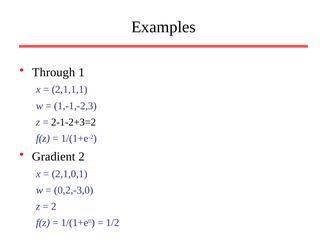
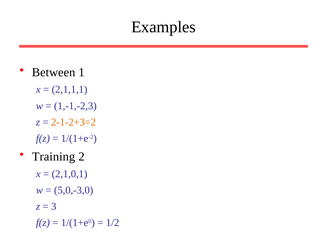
Through: Through -> Between (54, 72)
2-1-2+3=2 colour: black -> orange (74, 122)
Gradient: Gradient -> Training (54, 157)
0,2,-3,0: 0,2,-3,0 -> 5,0,-3,0 (74, 190)
2: 2 -> 3 (54, 207)
